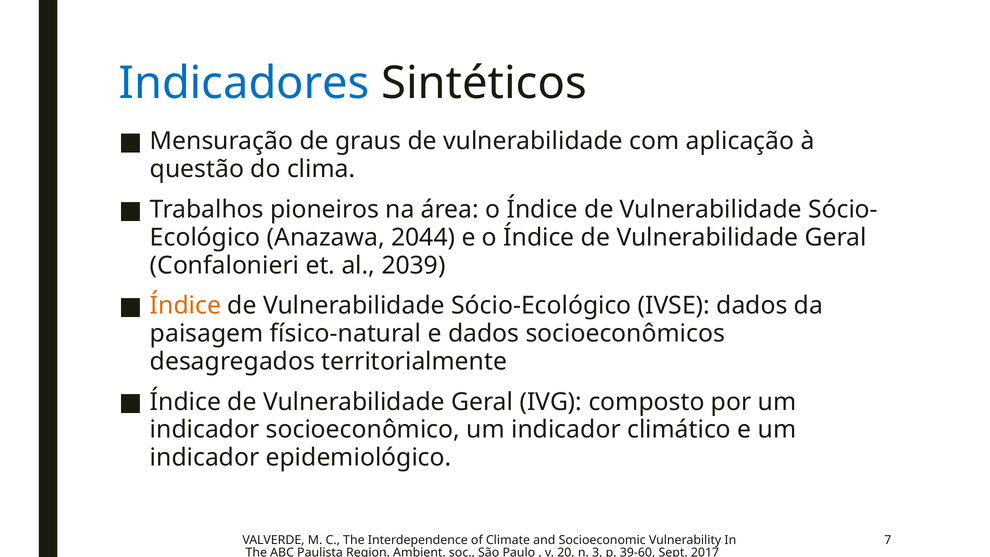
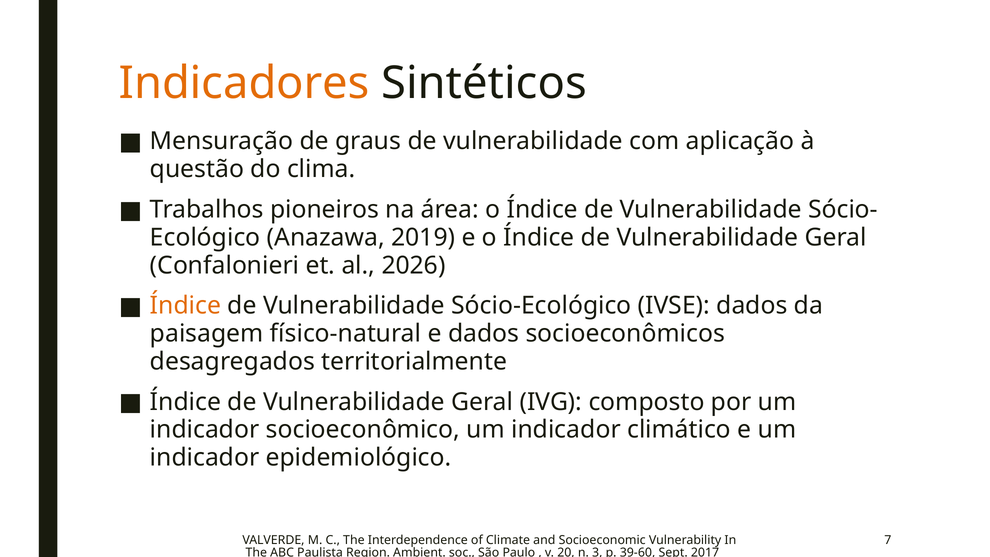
Indicadores colour: blue -> orange (244, 83)
2044: 2044 -> 2019 (423, 237)
2039: 2039 -> 2026 (414, 265)
